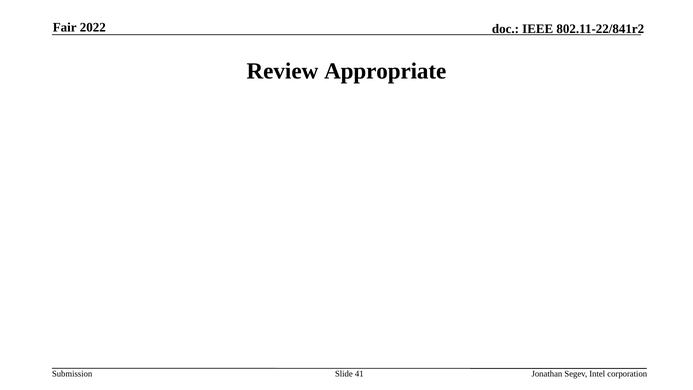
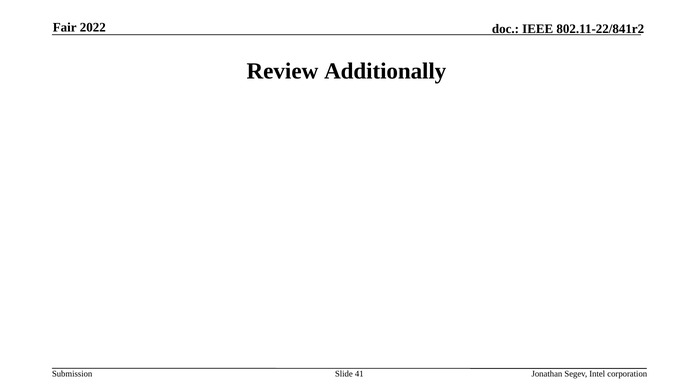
Appropriate: Appropriate -> Additionally (385, 71)
